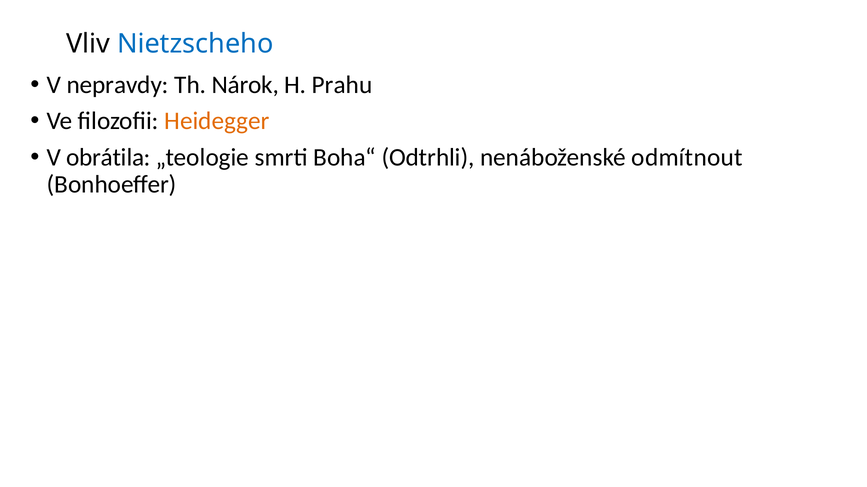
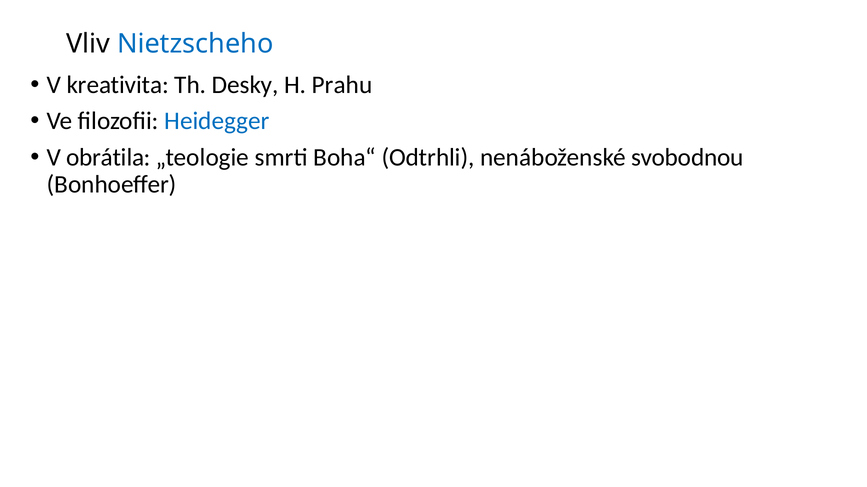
nepravdy: nepravdy -> kreativita (118, 85)
Nárok: Nárok -> Desky (245, 85)
Heidegger colour: orange -> blue (217, 121)
odmítnout: odmítnout -> svobodnou (687, 157)
